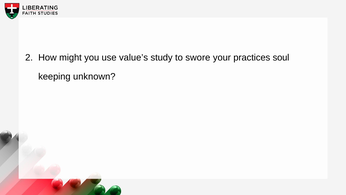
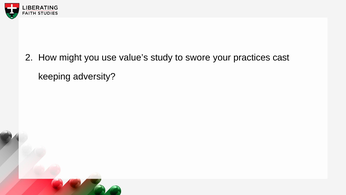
soul: soul -> cast (281, 57)
unknown: unknown -> adversity (94, 76)
